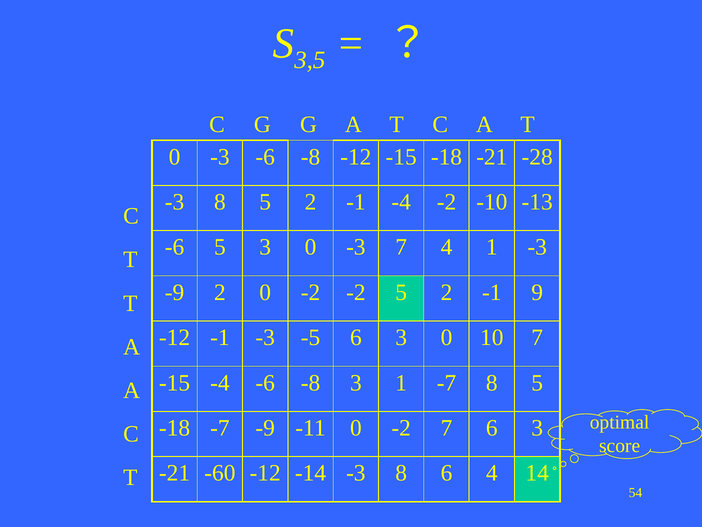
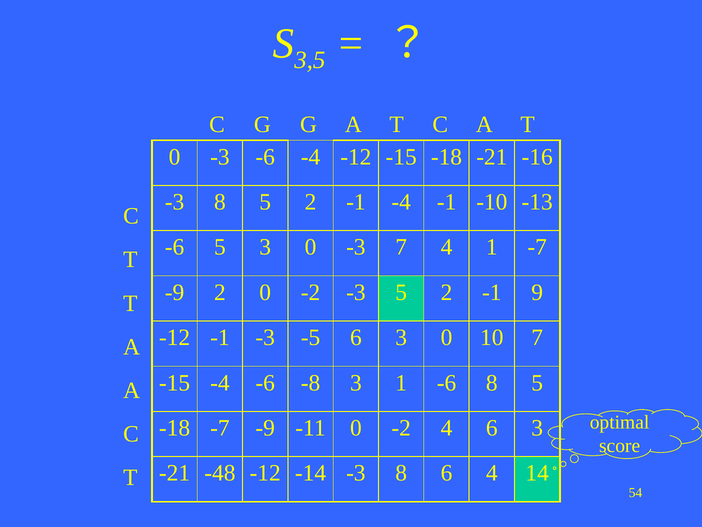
-3 -6 -8: -8 -> -4 (311, 157)
-28: -28 -> -16 (537, 157)
-4 -2: -2 -> -1 (447, 202)
1 -3: -3 -> -7 (537, 247)
-2 -2: -2 -> -3 (356, 292)
1 -7: -7 -> -6 (447, 382)
-2 7: 7 -> 4 (447, 428)
-60: -60 -> -48 (220, 473)
